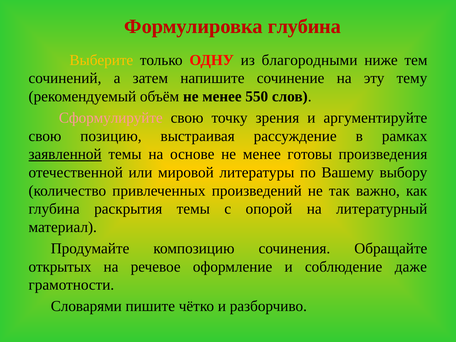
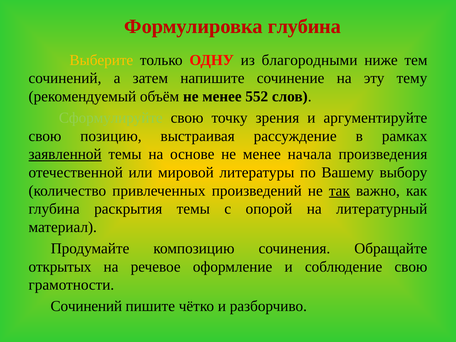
550: 550 -> 552 (257, 96)
Сформулируйте colour: pink -> light green (111, 118)
готовы: готовы -> начала (310, 154)
так underline: none -> present (339, 191)
соблюдение даже: даже -> свою (411, 267)
Словарями: Словарями -> Сочинений (86, 306)
